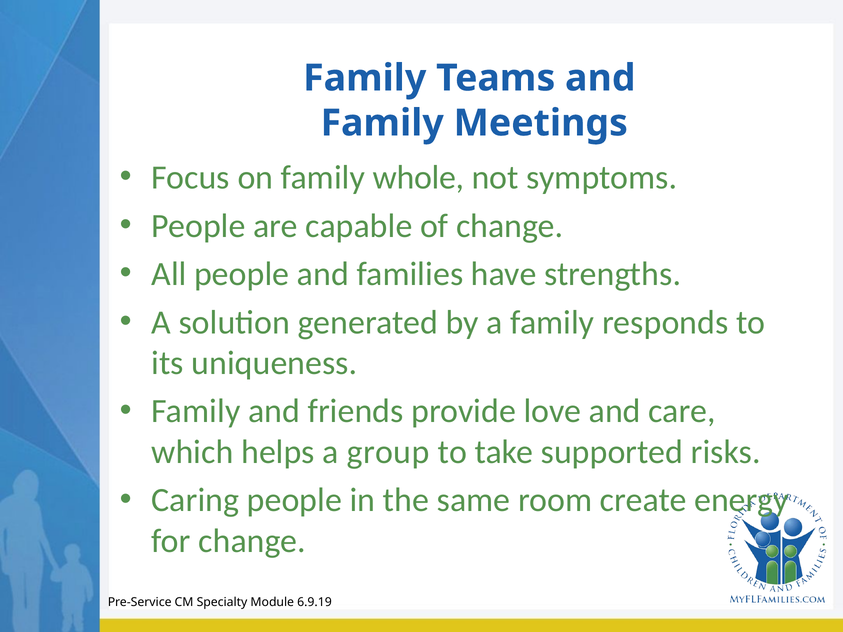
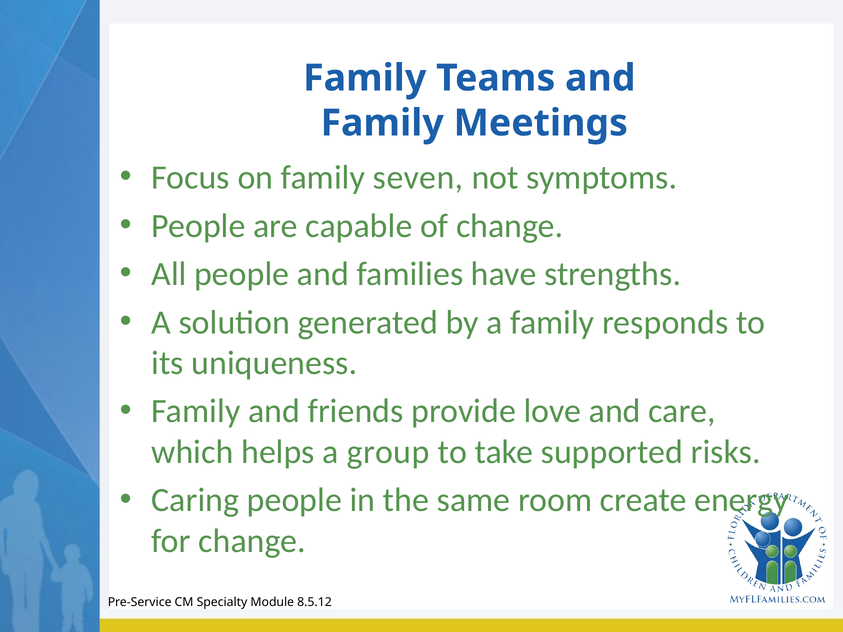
whole: whole -> seven (418, 178)
6.9.19: 6.9.19 -> 8.5.12 (315, 602)
